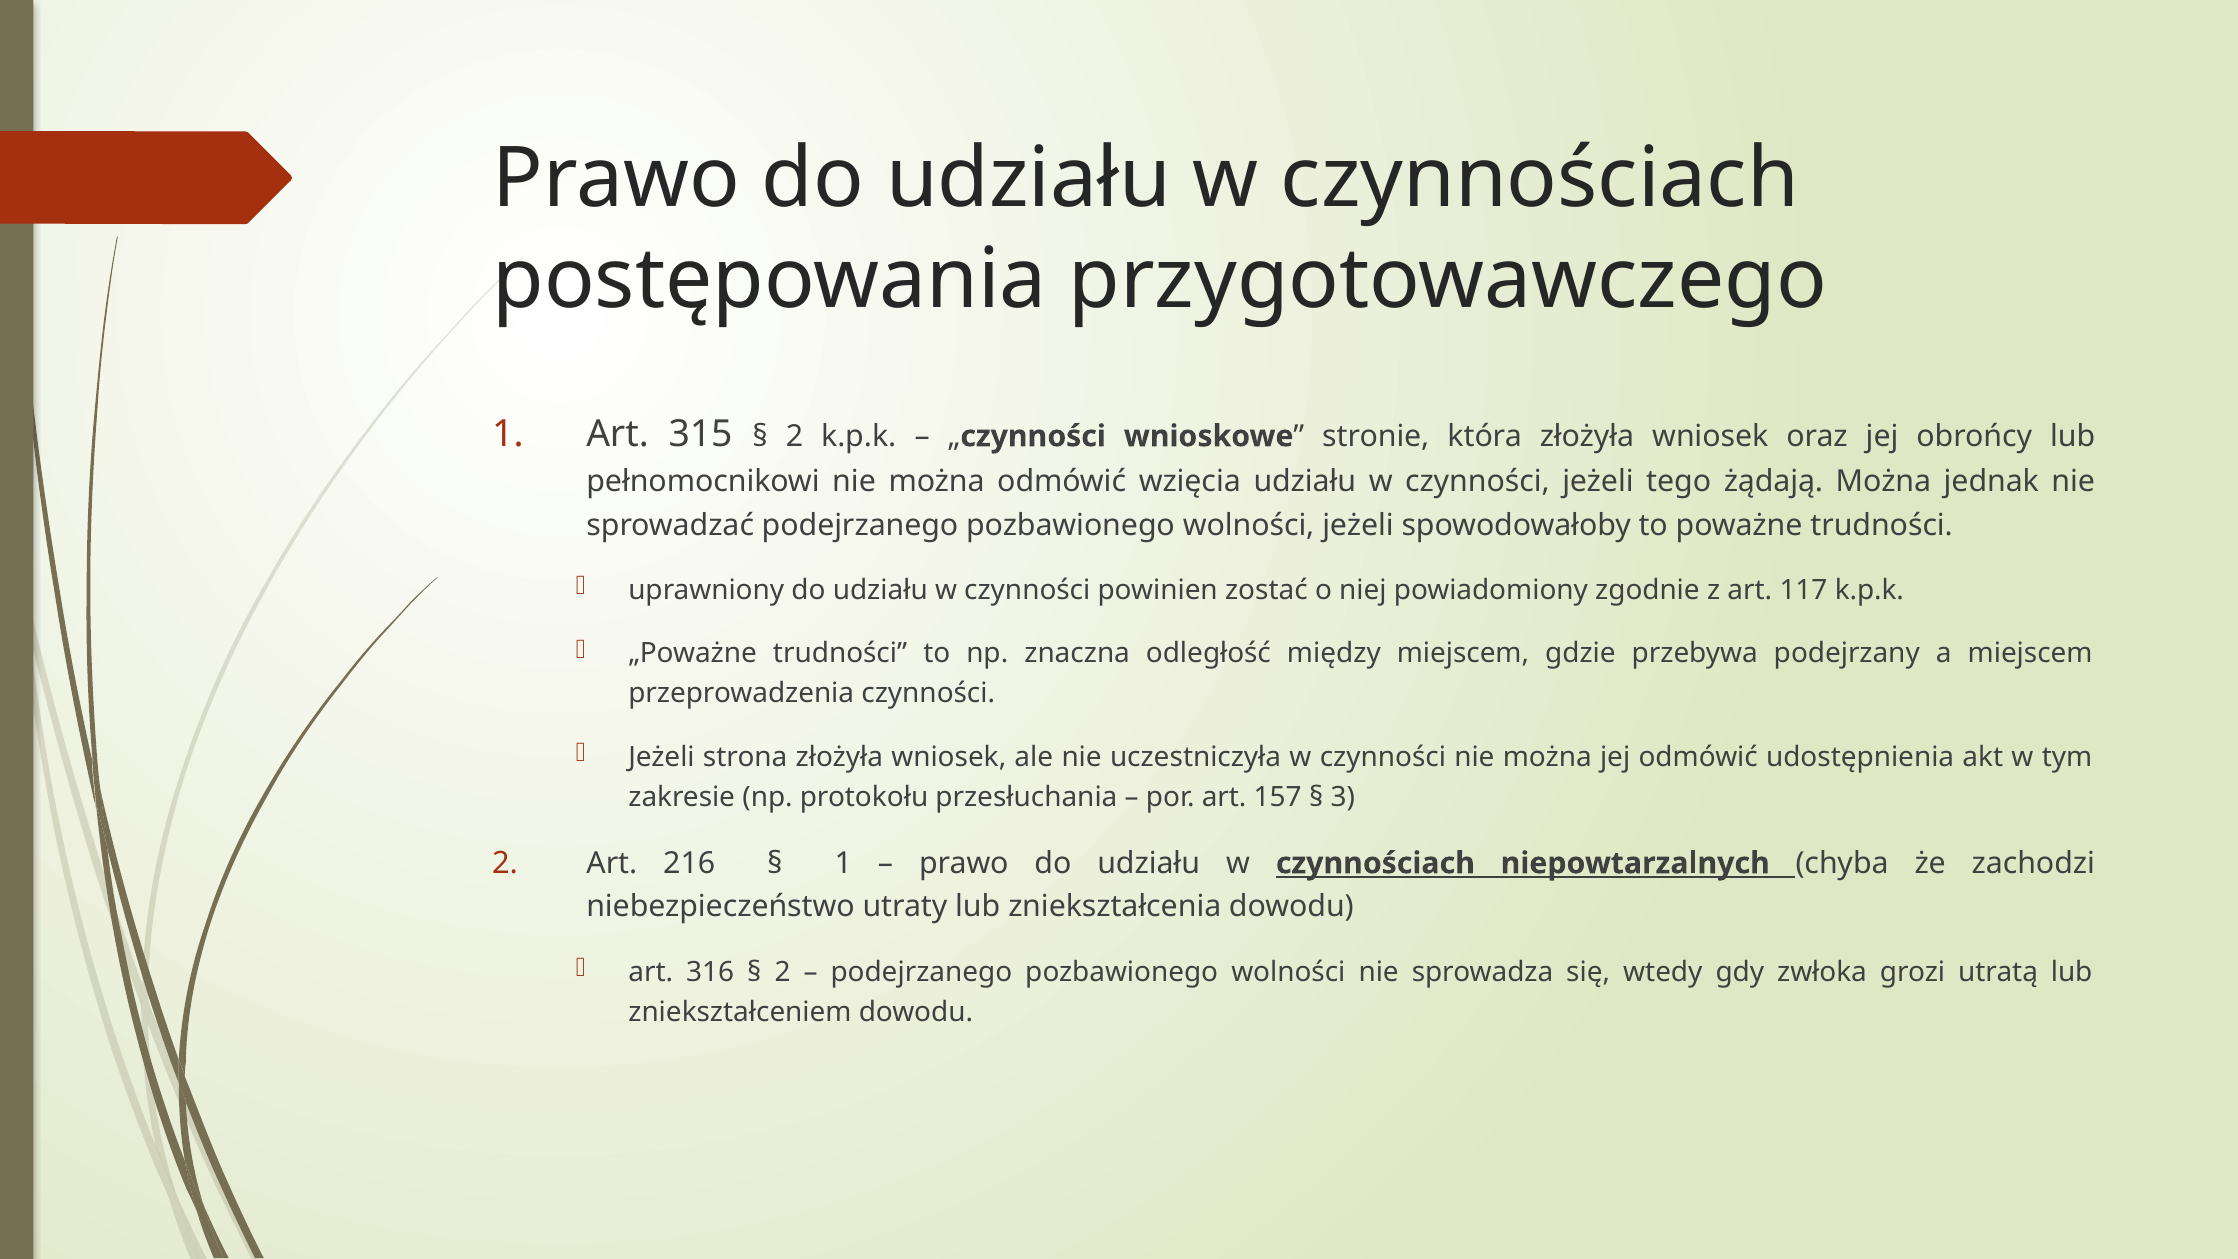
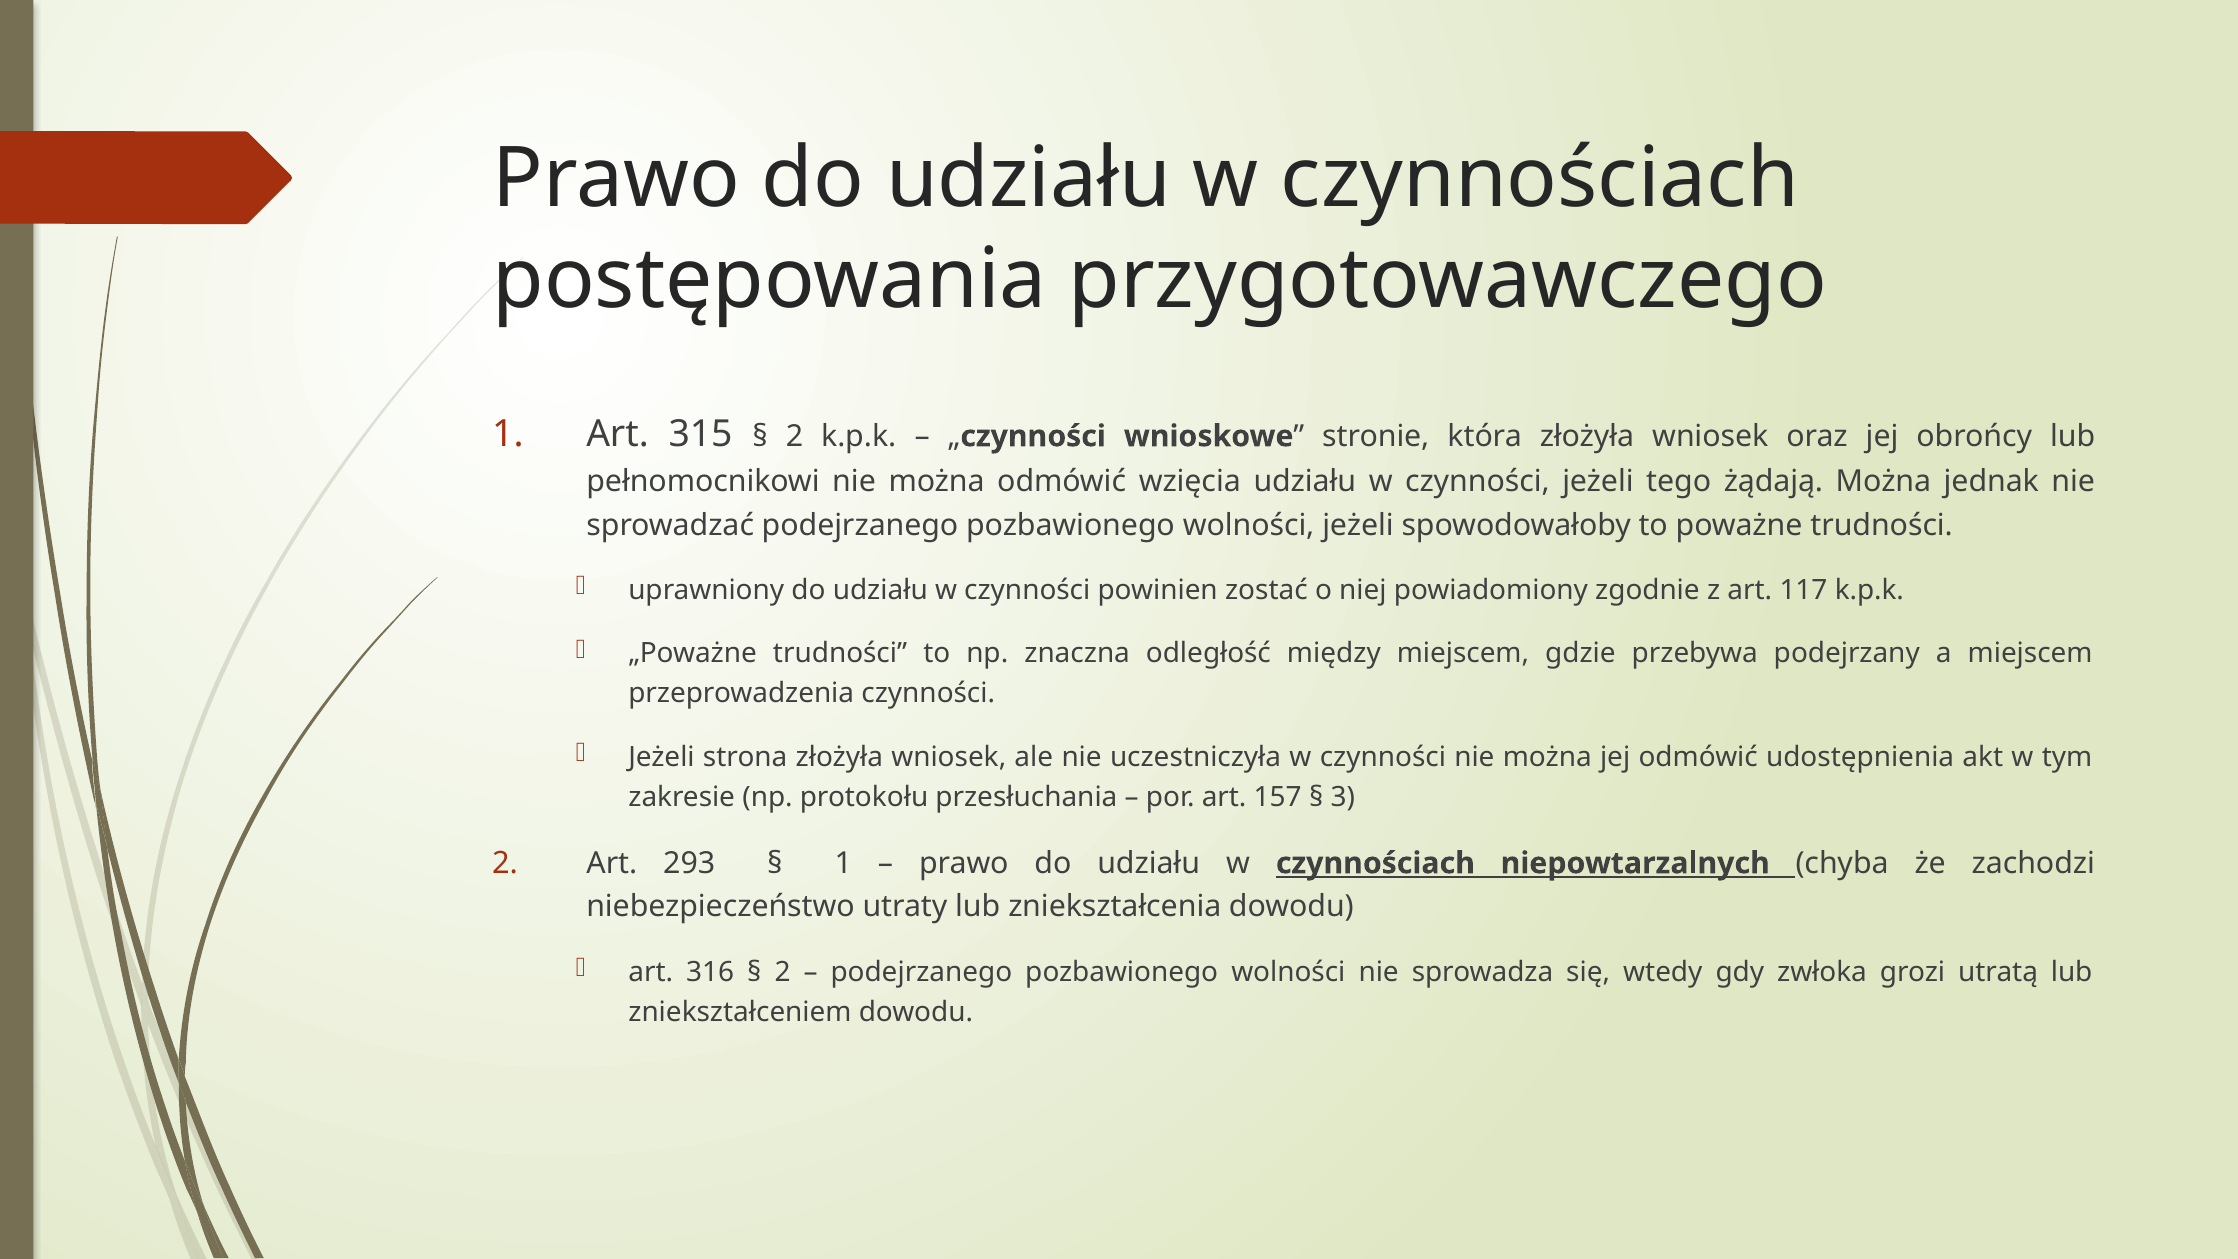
216: 216 -> 293 (689, 863)
